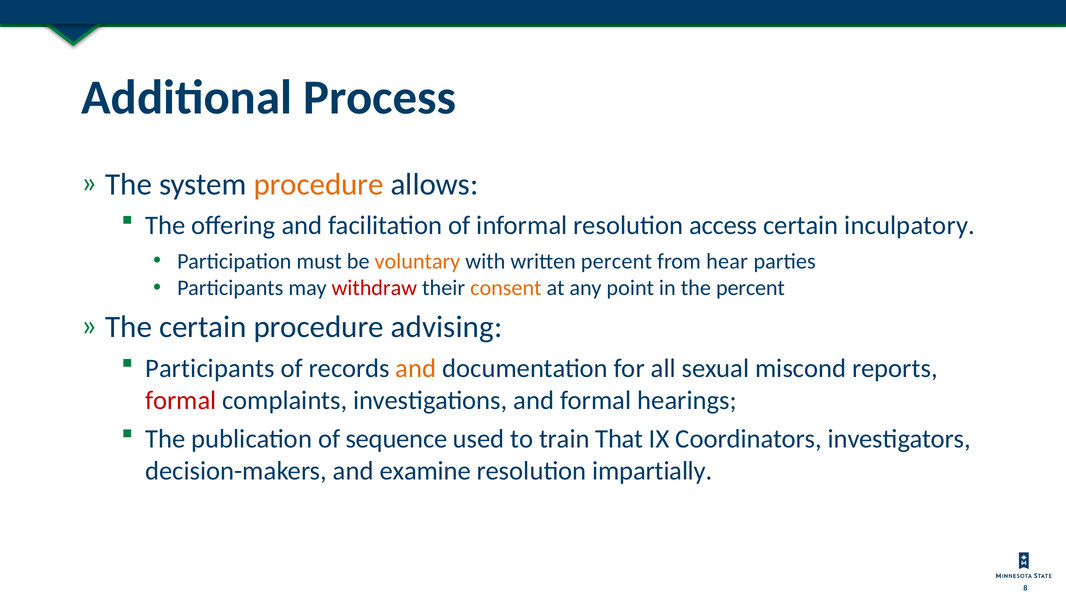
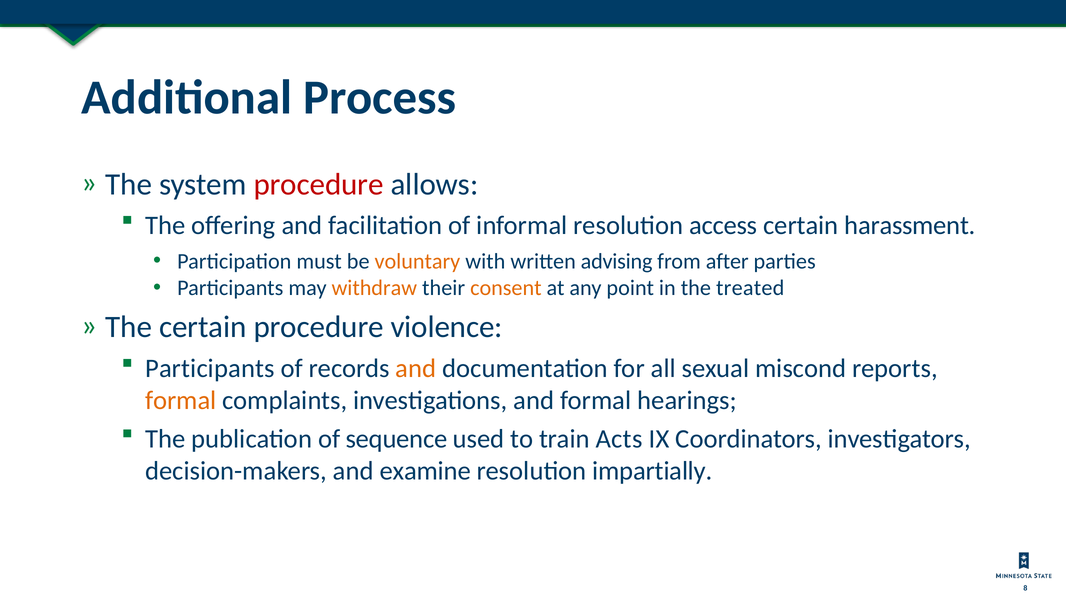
procedure colour: orange -> red (319, 184)
inculpatory: inculpatory -> harassment (910, 225)
written percent: percent -> advising (617, 261)
hear: hear -> after (727, 261)
withdraw colour: red -> orange (374, 288)
the percent: percent -> treated (750, 288)
advising: advising -> violence (447, 327)
formal colour: red -> orange (181, 400)
That: That -> Acts (619, 439)
